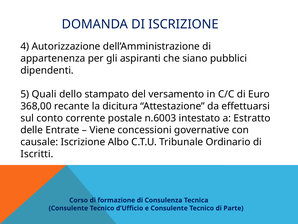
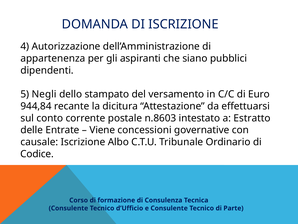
Quali: Quali -> Negli (44, 94)
368,00: 368,00 -> 944,84 (36, 106)
n.6003: n.6003 -> n.8603 (160, 118)
Iscritti: Iscritti -> Codice (37, 154)
